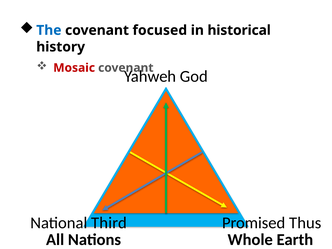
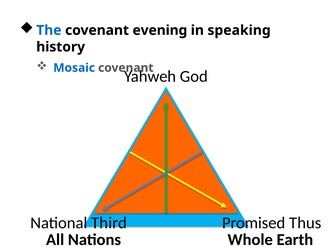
focused: focused -> evening (160, 30)
historical: historical -> speaking (239, 30)
Mosaic colour: red -> blue (74, 68)
